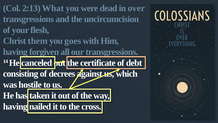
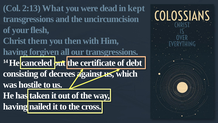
over: over -> kept (136, 8)
goes: goes -> then (73, 41)
